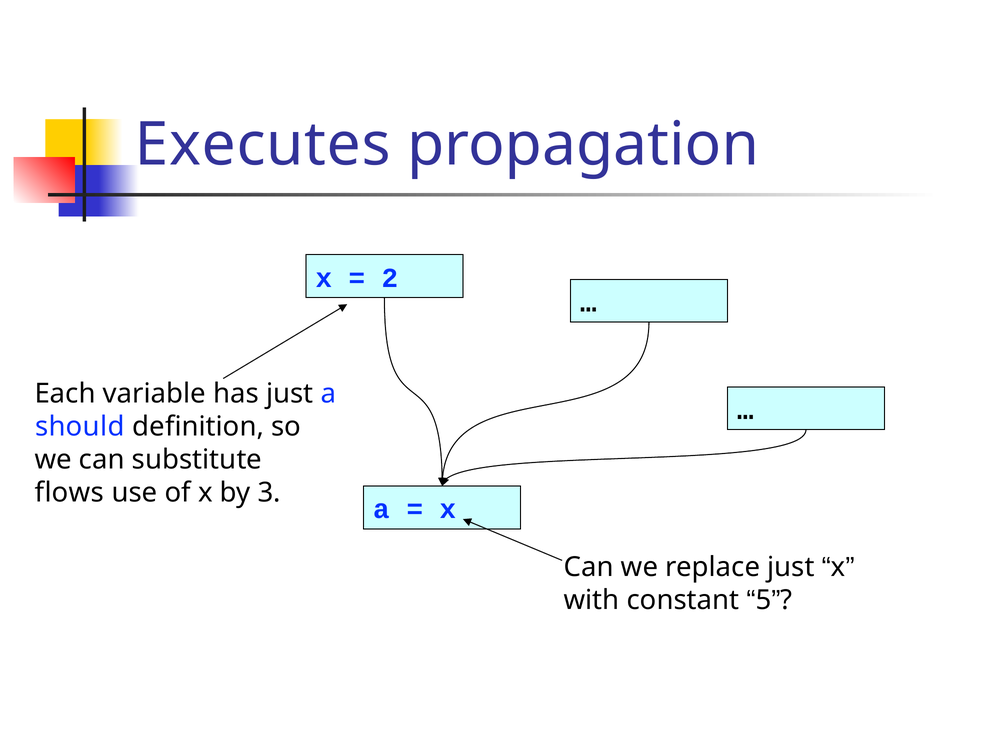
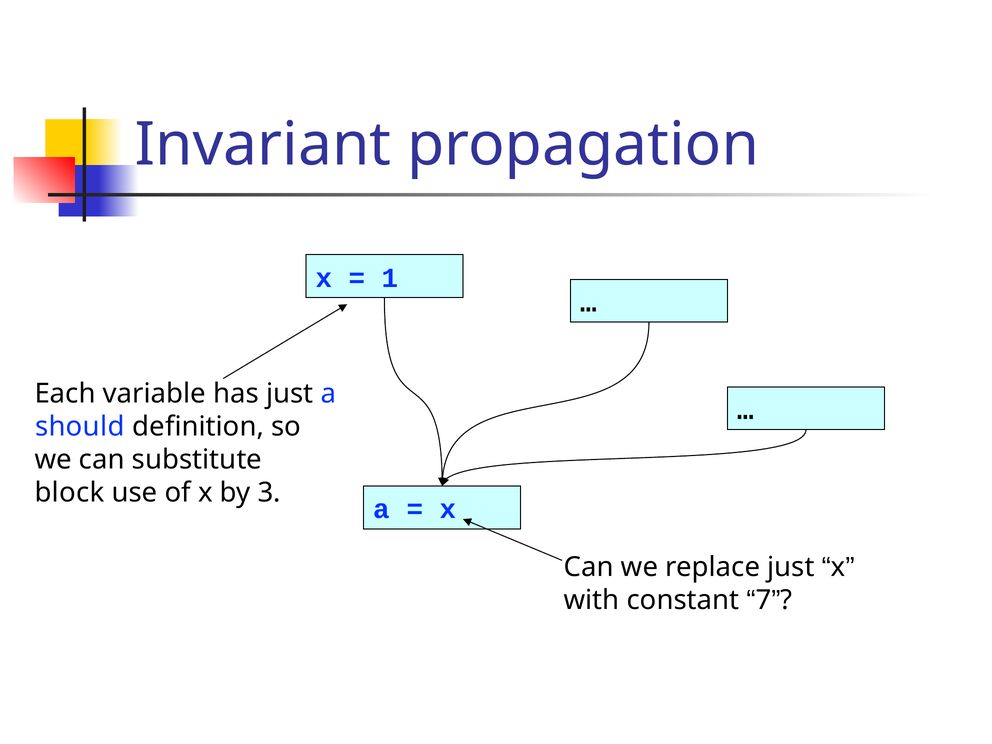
Executes: Executes -> Invariant (263, 145)
2: 2 -> 1 (390, 278)
flows: flows -> block (69, 493)
5: 5 -> 7 (763, 600)
